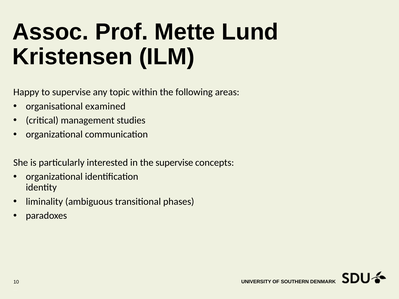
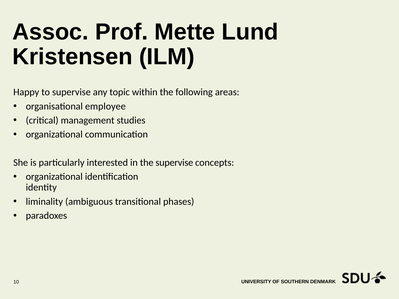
examined: examined -> employee (105, 106)
